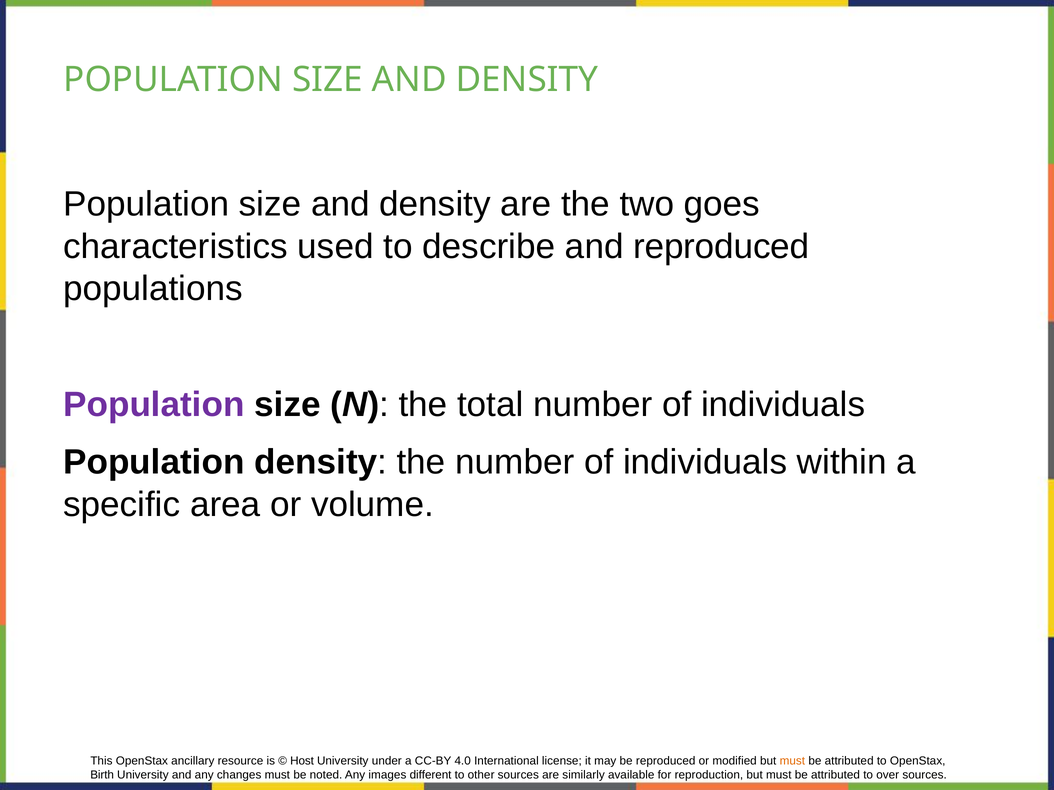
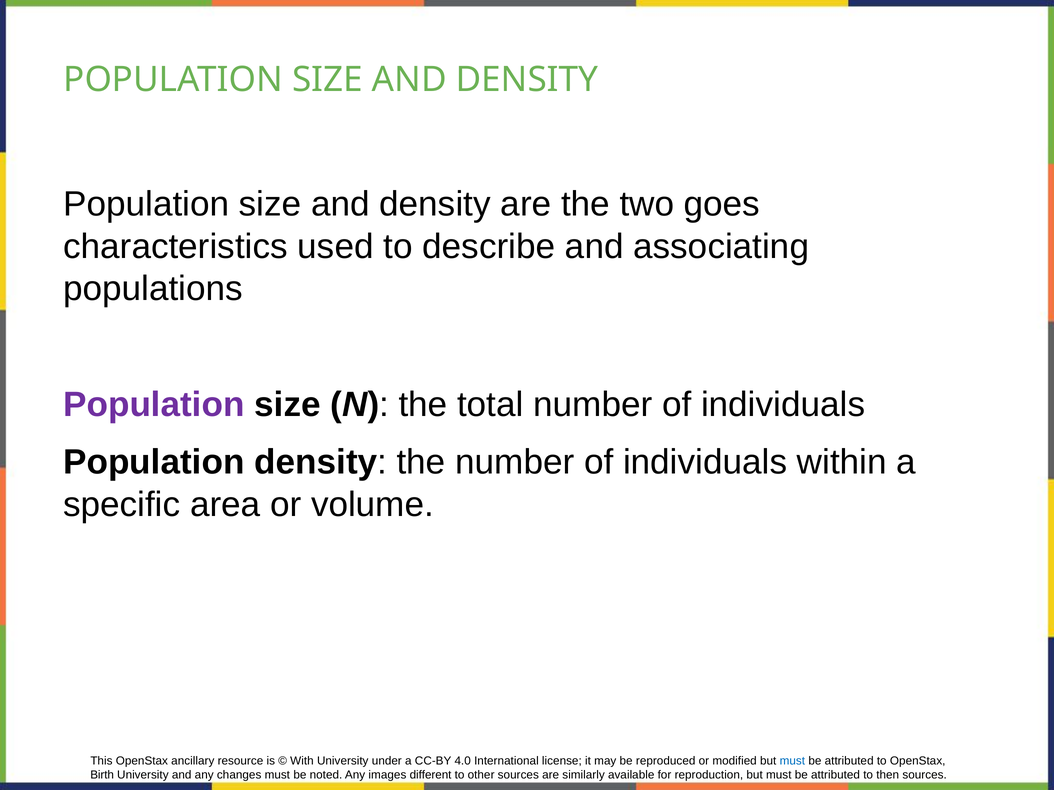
and reproduced: reproduced -> associating (721, 247)
Host: Host -> With (302, 762)
must colour: orange -> blue (792, 762)
over: over -> then (888, 776)
